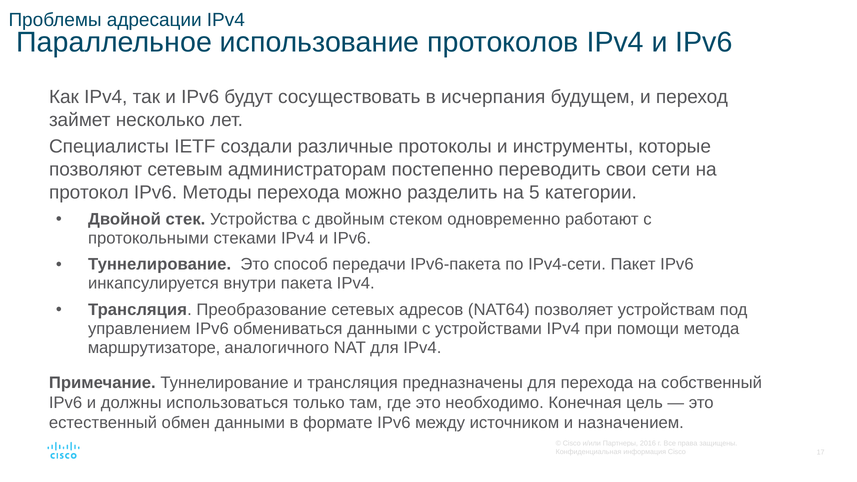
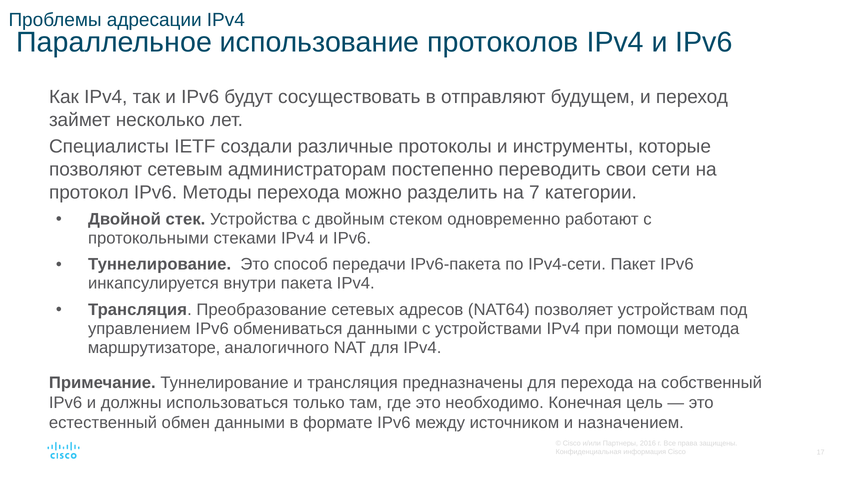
исчерпания: исчерпания -> отправляют (493, 97)
5: 5 -> 7 (534, 192)
